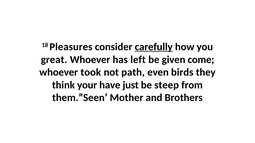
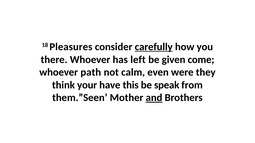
great: great -> there (54, 60)
took: took -> path (91, 72)
path: path -> calm (133, 72)
birds: birds -> were (182, 72)
just: just -> this (131, 85)
steep: steep -> speak (167, 85)
and underline: none -> present (154, 98)
